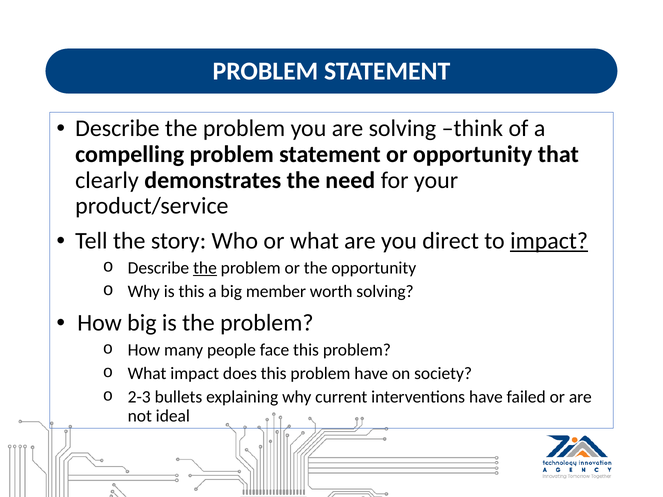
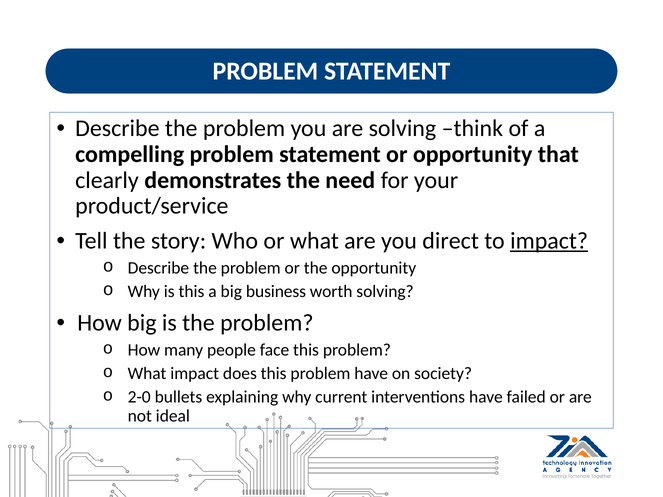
the underline: present -> none (205, 268)
member: member -> business (276, 292)
2-3: 2-3 -> 2-0 (139, 397)
